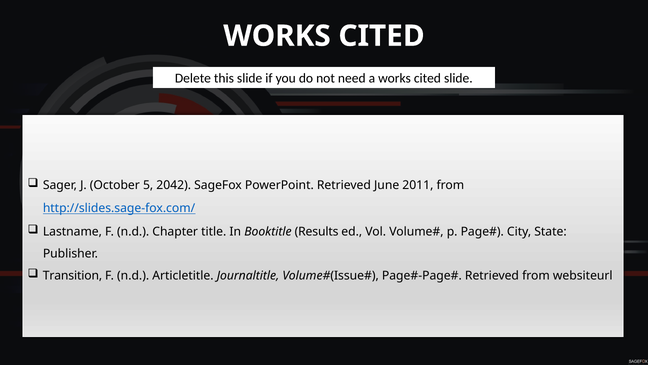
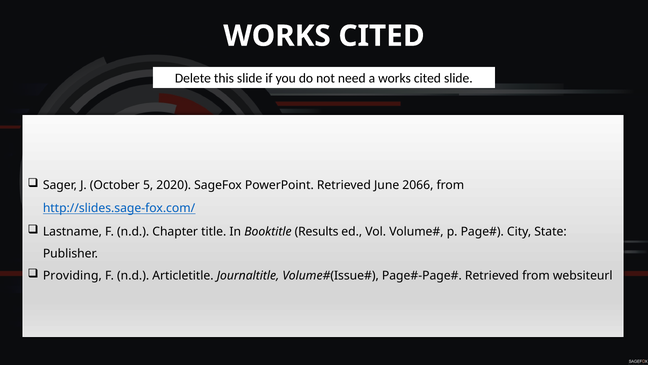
2042: 2042 -> 2020 (174, 185)
2011: 2011 -> 2066 (418, 185)
Transition: Transition -> Providing (72, 275)
